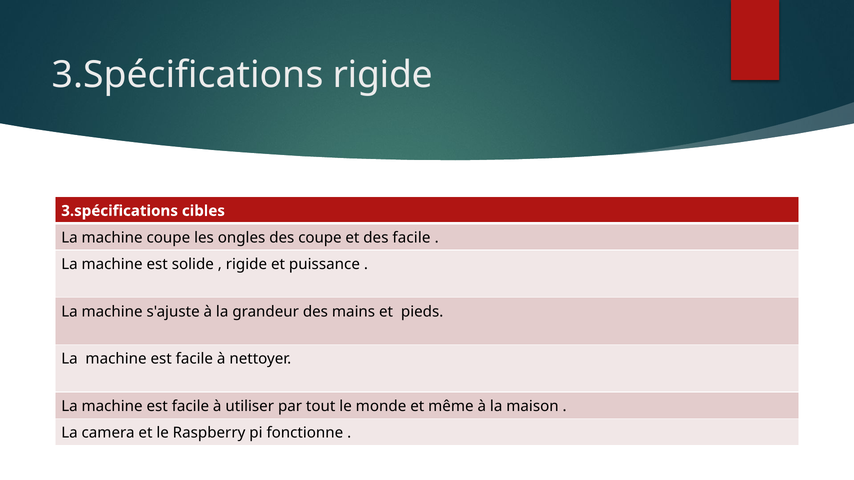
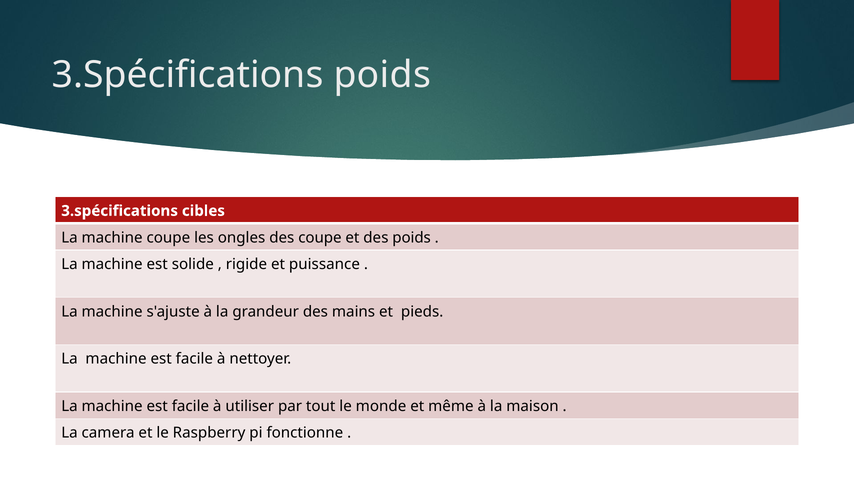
3.Spécifications rigide: rigide -> poids (382, 75)
des facile: facile -> poids (412, 238)
